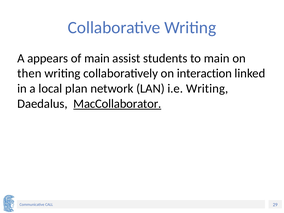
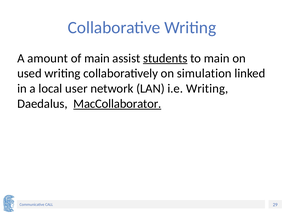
appears: appears -> amount (48, 58)
students underline: none -> present (165, 58)
then: then -> used (29, 73)
interaction: interaction -> simulation (204, 73)
plan: plan -> user (76, 89)
